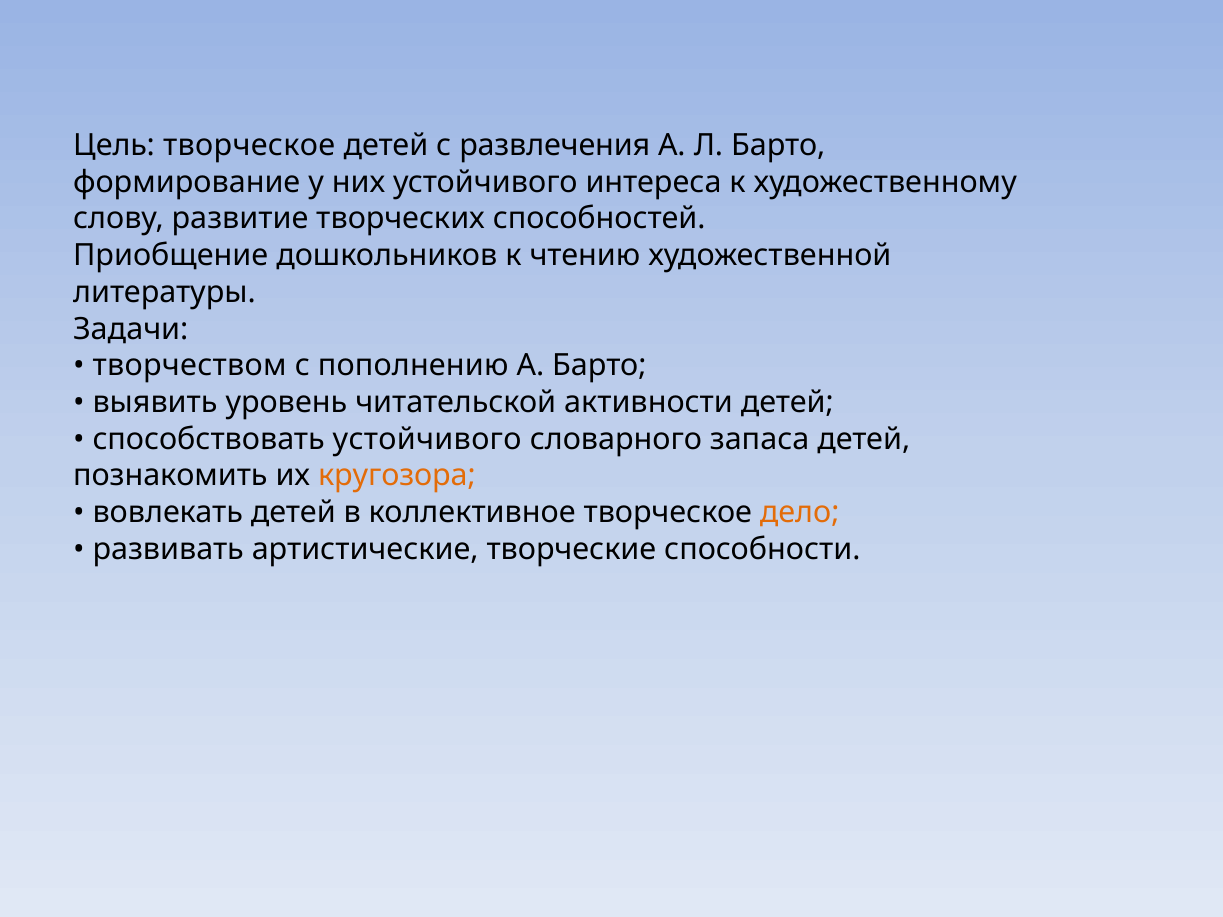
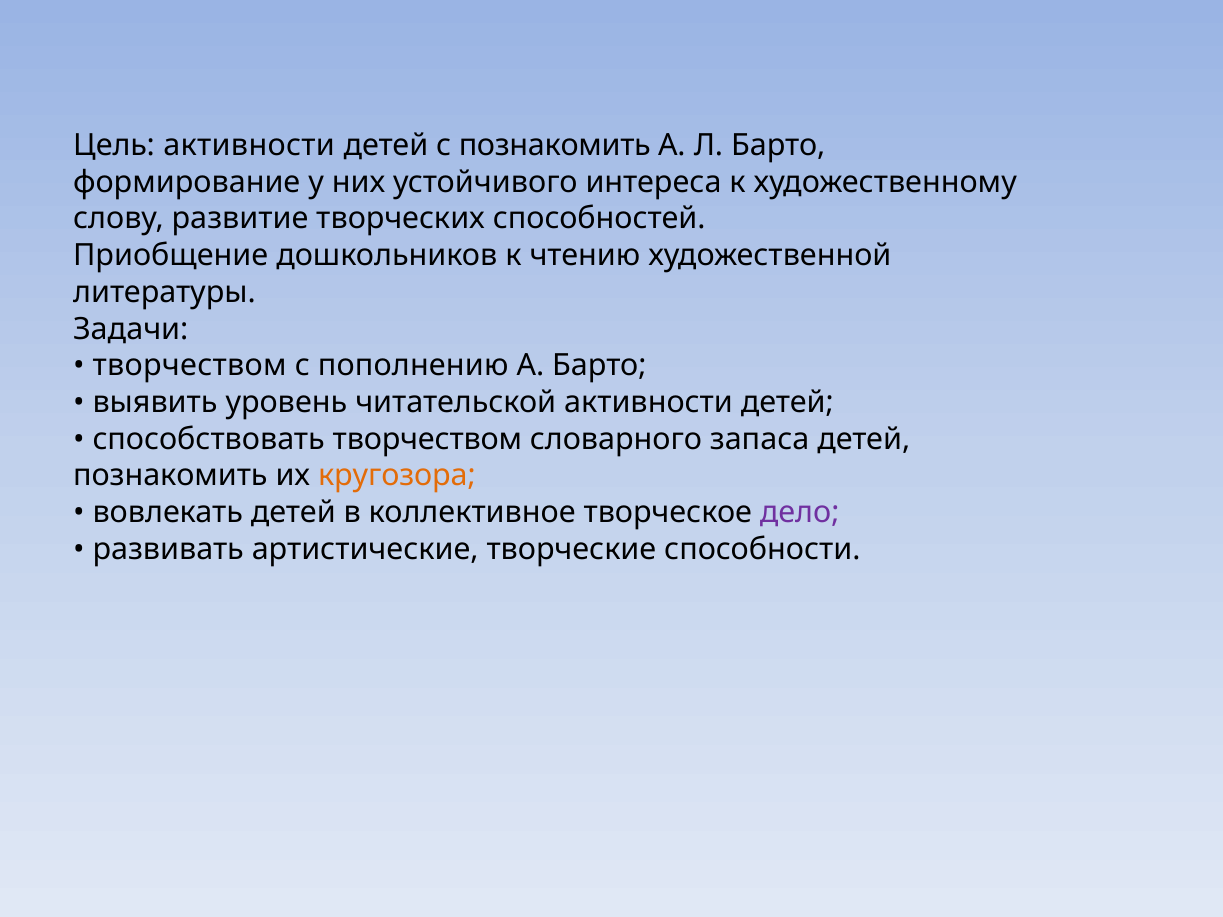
Цель творческое: творческое -> активности (249, 146)
с развлечения: развлечения -> познакомить (555, 146)
способствовать устойчивого: устойчивого -> творчеством (427, 439)
дело colour: orange -> purple (800, 512)
